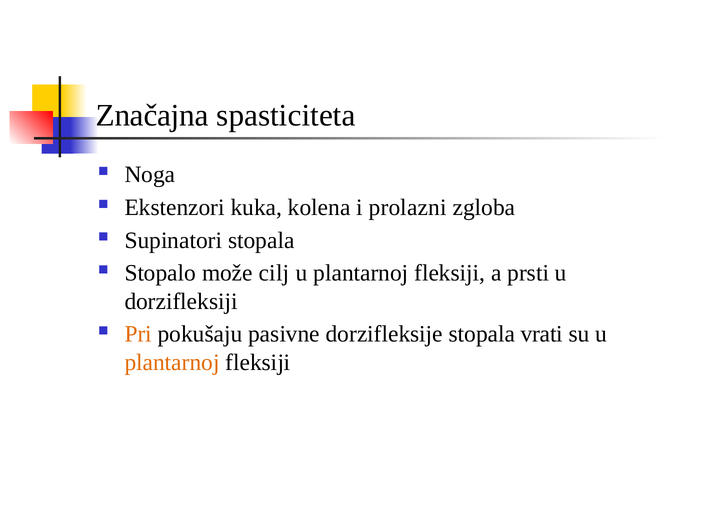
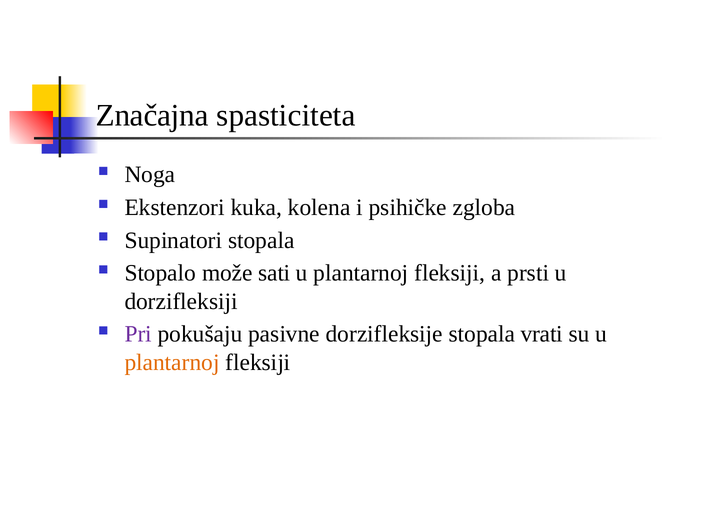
prolazni: prolazni -> psihičke (408, 207)
cilj: cilj -> sati (274, 273)
Pri colour: orange -> purple (138, 334)
